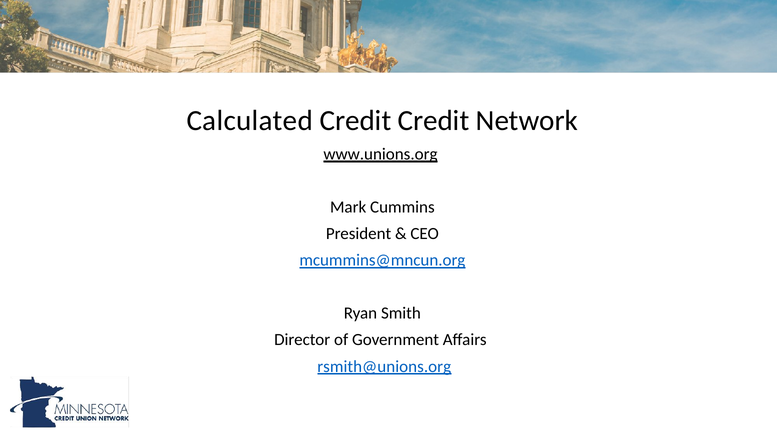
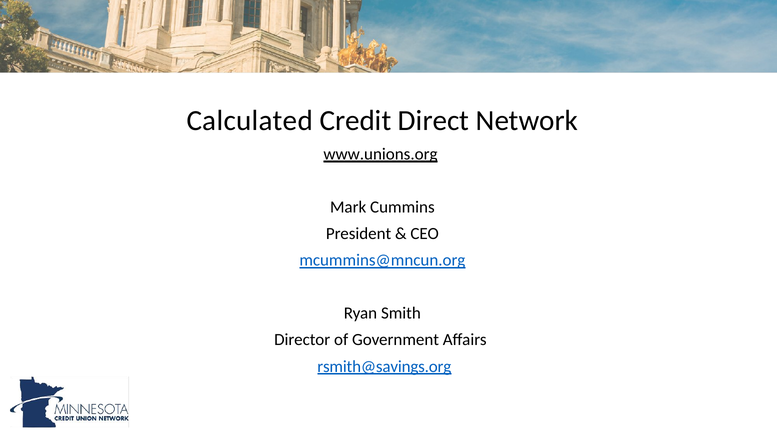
Credit Credit: Credit -> Direct (434, 121)
rsmith@unions.org: rsmith@unions.org -> rsmith@savings.org (384, 366)
